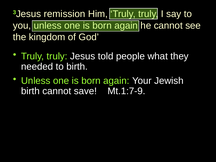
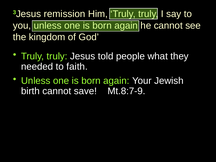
to birth: birth -> faith (77, 67)
Mt.1:7-9: Mt.1:7-9 -> Mt.8:7-9 (126, 91)
